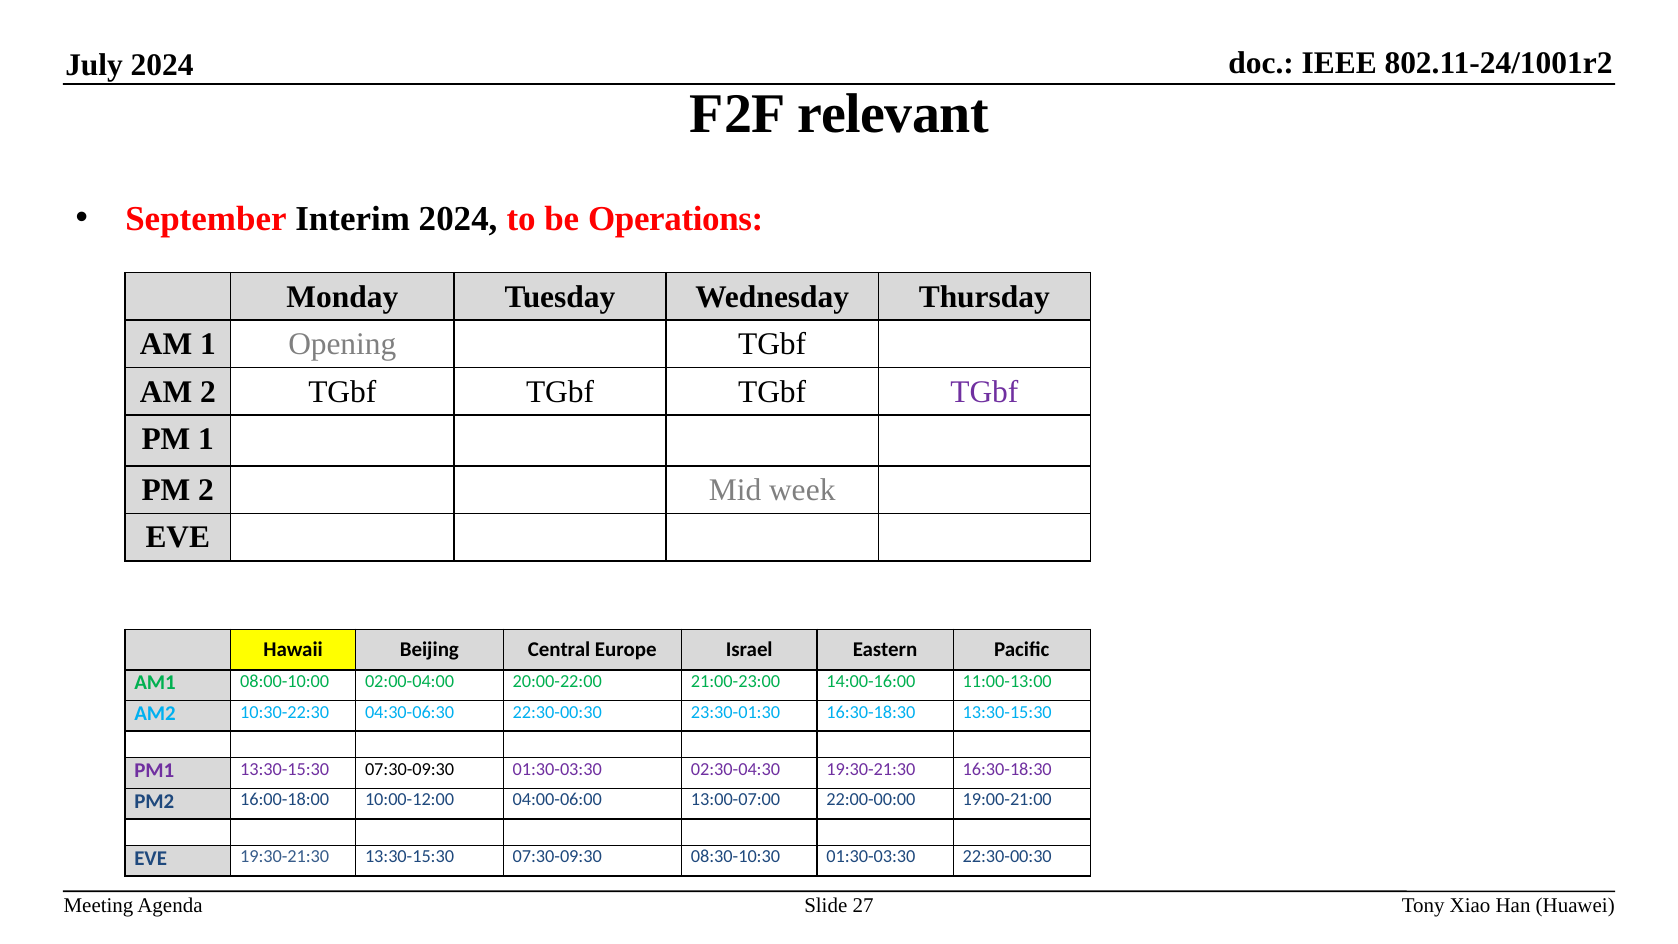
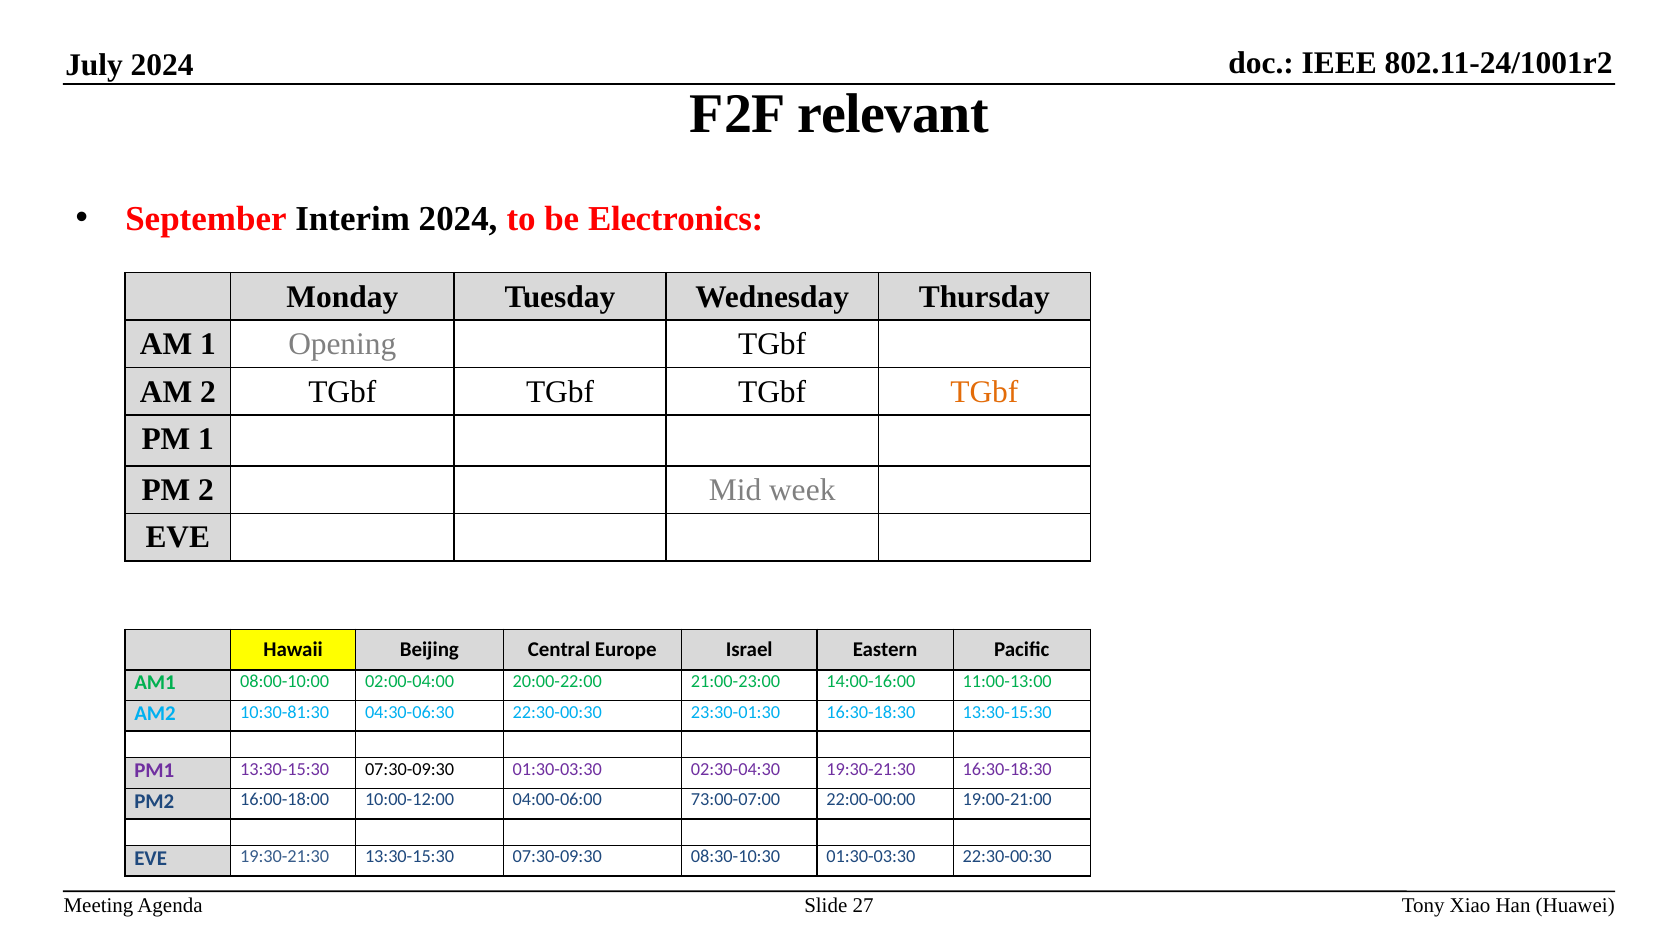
Operations: Operations -> Electronics (676, 219)
TGbf colour: purple -> orange (984, 392)
10:30-22:30: 10:30-22:30 -> 10:30-81:30 (285, 712)
13:00-07:00: 13:00-07:00 -> 73:00-07:00 (736, 800)
